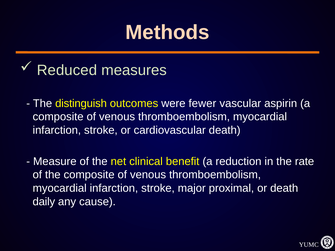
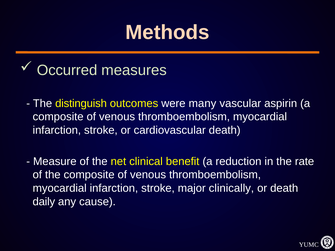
Reduced: Reduced -> Occurred (67, 70)
fewer: fewer -> many (202, 104)
proximal: proximal -> clinically (231, 188)
